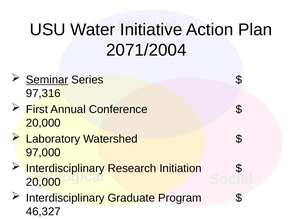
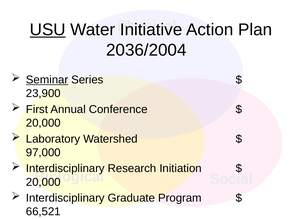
USU underline: none -> present (48, 30)
2071/2004: 2071/2004 -> 2036/2004 (146, 50)
97,316: 97,316 -> 23,900 (43, 93)
46,327: 46,327 -> 66,521 (43, 212)
